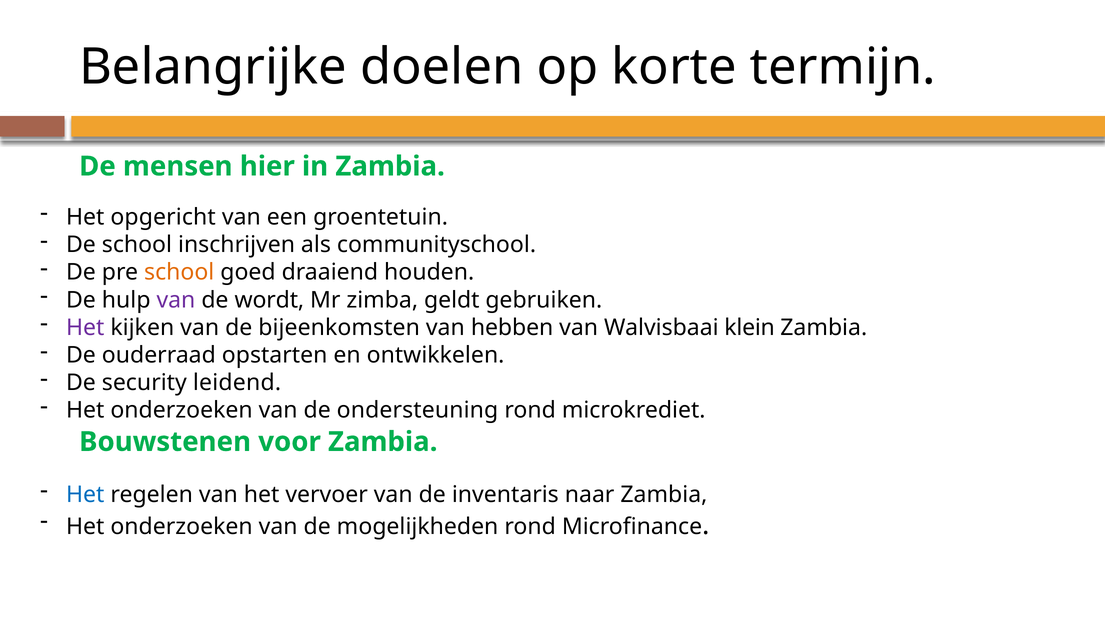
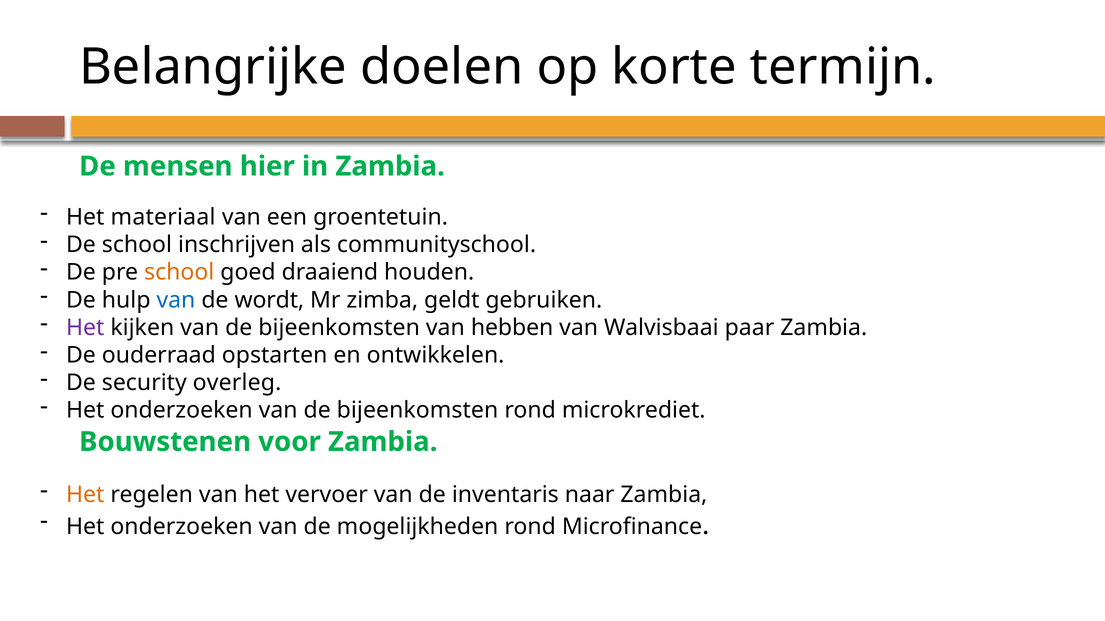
opgericht: opgericht -> materiaal (163, 217)
van colour: purple -> blue (176, 300)
klein: klein -> paar (749, 328)
leidend: leidend -> overleg (237, 383)
onderzoeken van de ondersteuning: ondersteuning -> bijeenkomsten (417, 411)
Het colour: blue -> orange (85, 495)
